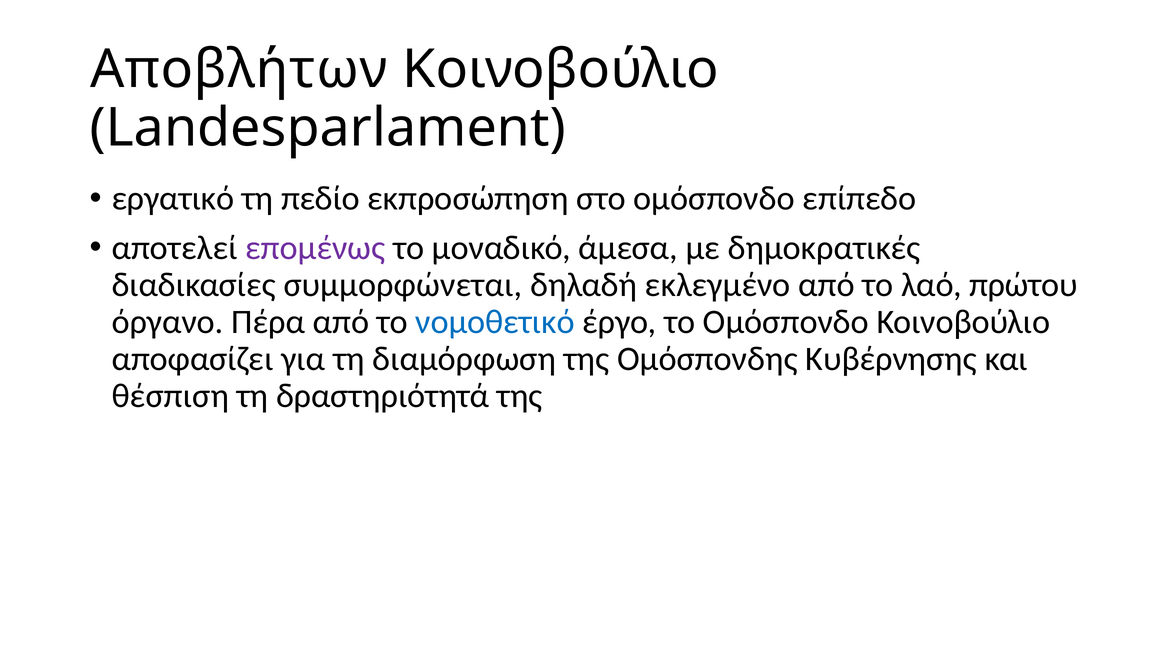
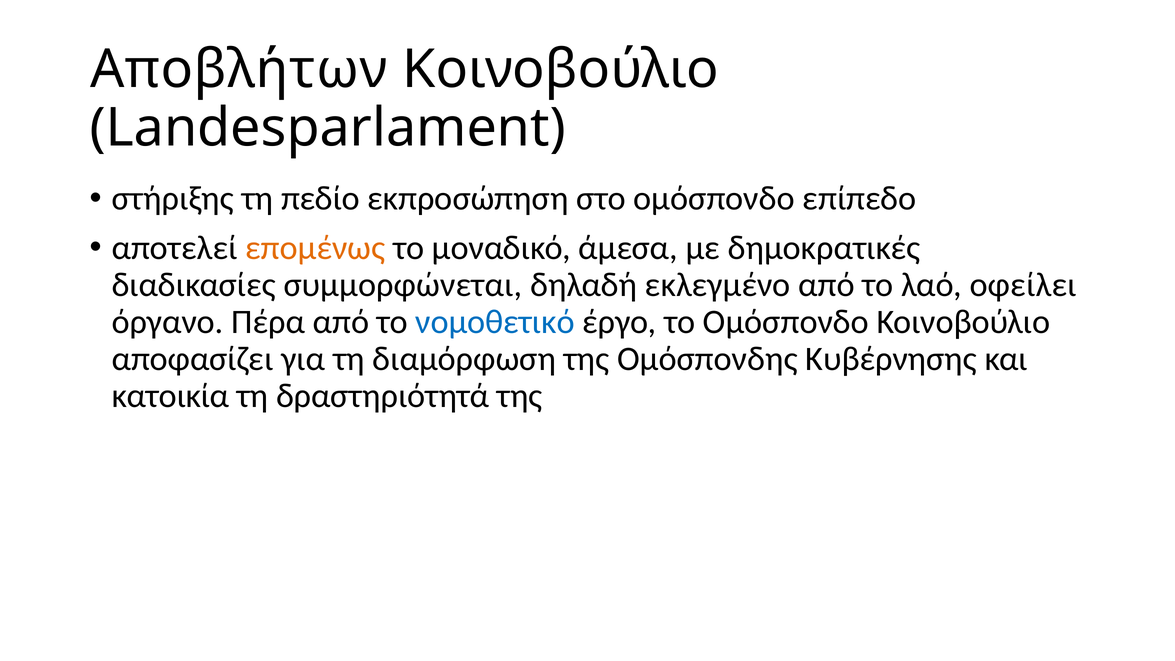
εργατικό: εργατικό -> στήριξης (173, 199)
εποµένως colour: purple -> orange (315, 248)
πρώτου: πρώτου -> οφείλει (1023, 285)
θέσπιση: θέσπιση -> κατοικία (170, 396)
